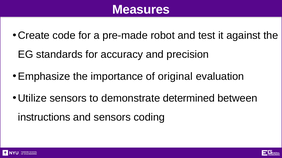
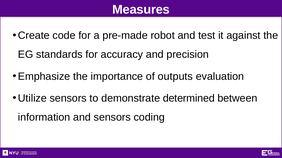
original: original -> outputs (175, 77)
instructions: instructions -> information (44, 118)
